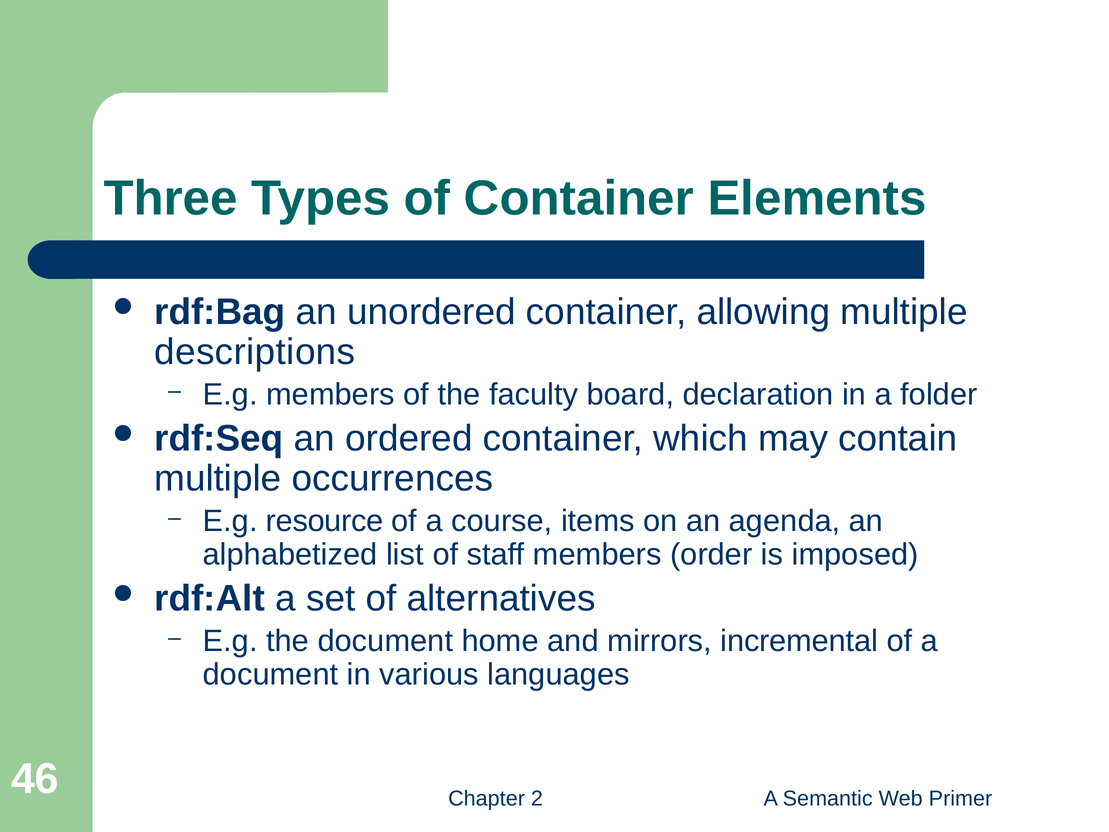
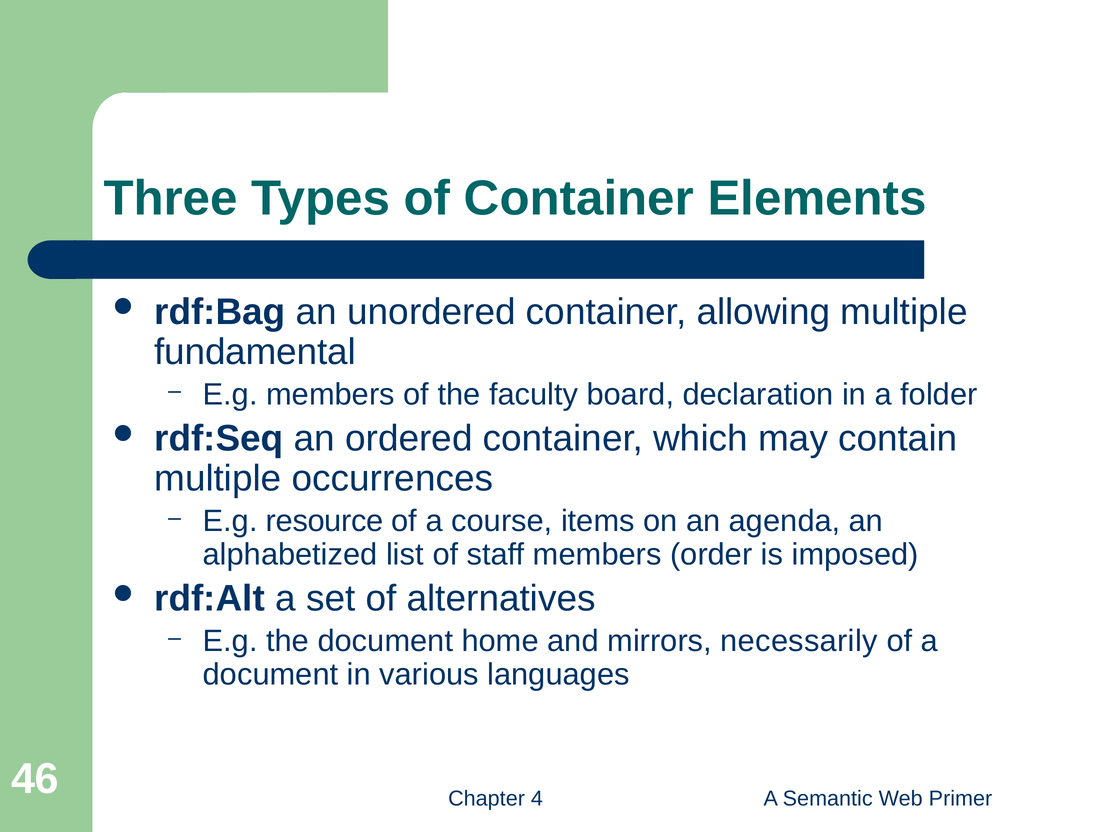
descriptions: descriptions -> fundamental (255, 352)
incremental: incremental -> necessarily (799, 641)
2: 2 -> 4 (537, 798)
